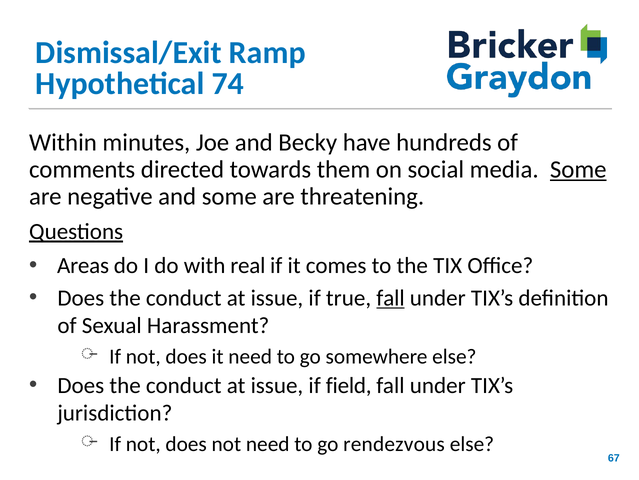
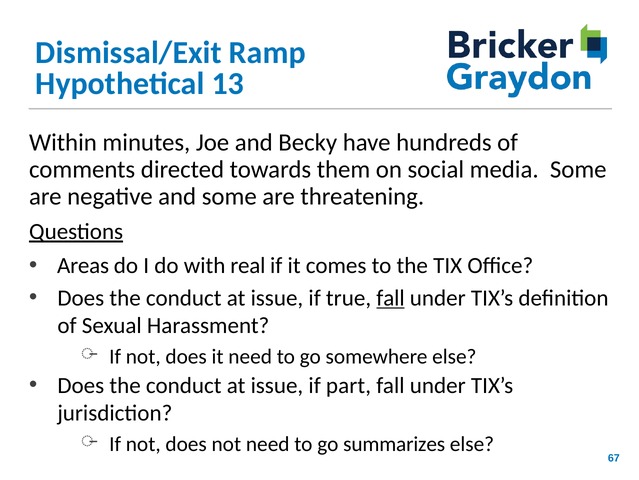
74: 74 -> 13 (228, 84)
Some underline: present -> none (578, 169)
field: field -> part (349, 385)
rendezvous: rendezvous -> summarizes (394, 444)
